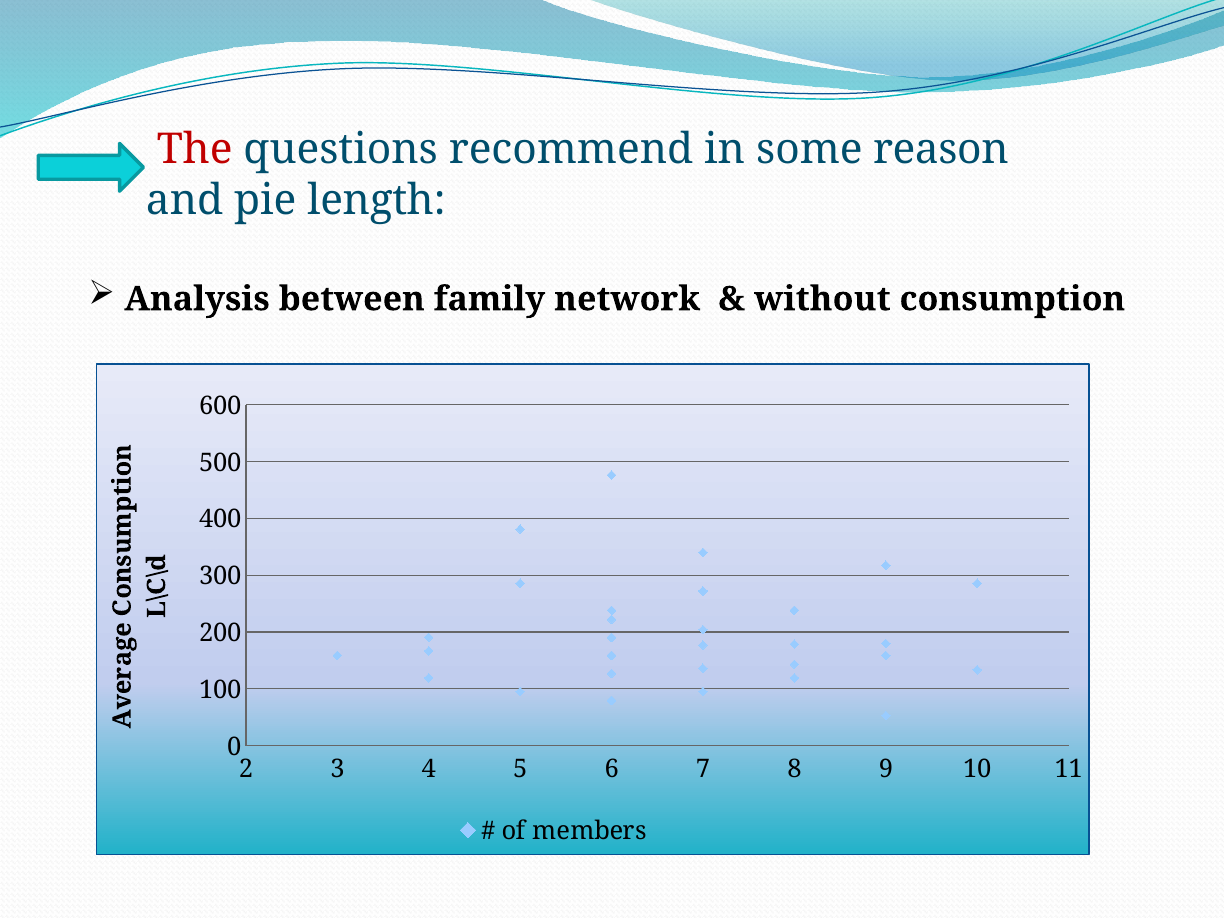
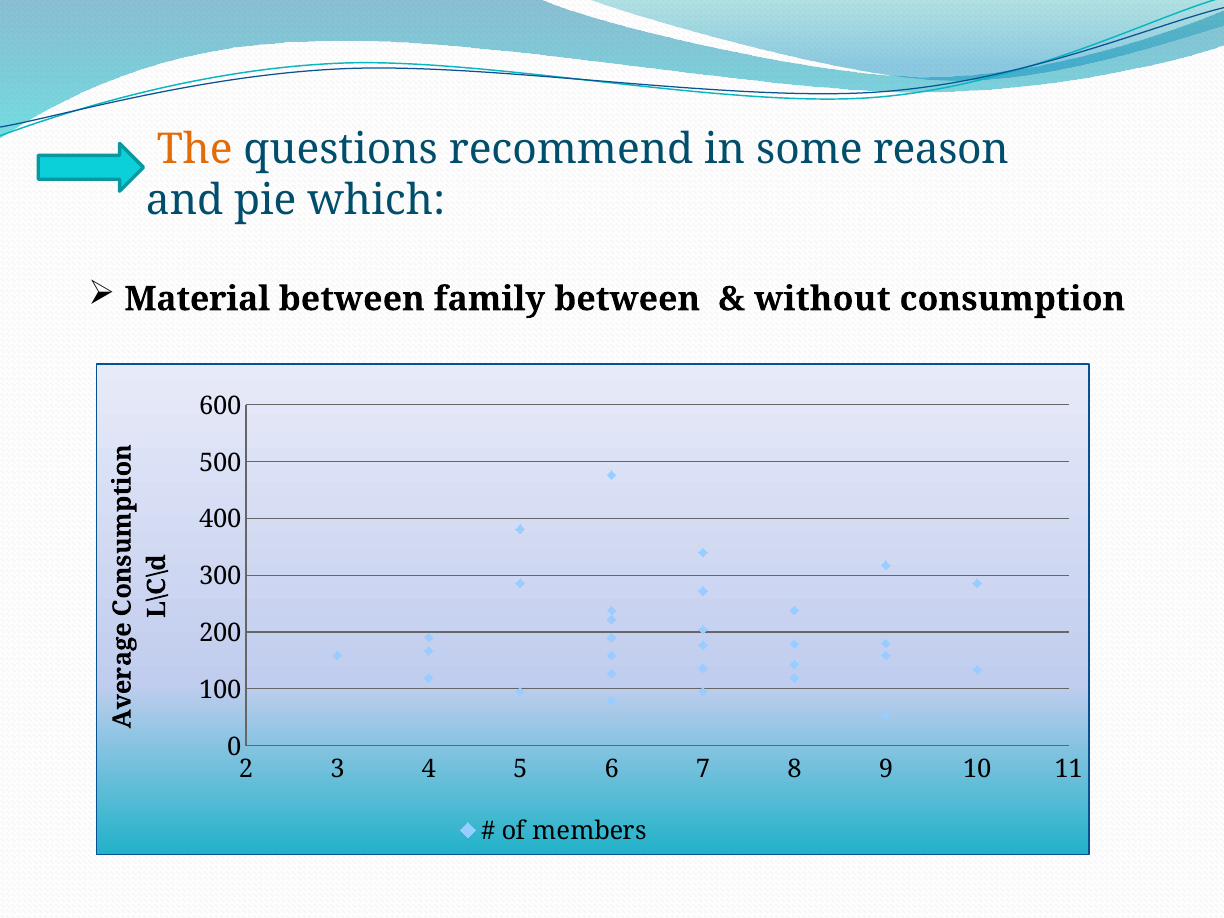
The colour: red -> orange (195, 149)
length: length -> which (376, 200)
Analysis: Analysis -> Material (197, 299)
family network: network -> between (627, 299)
